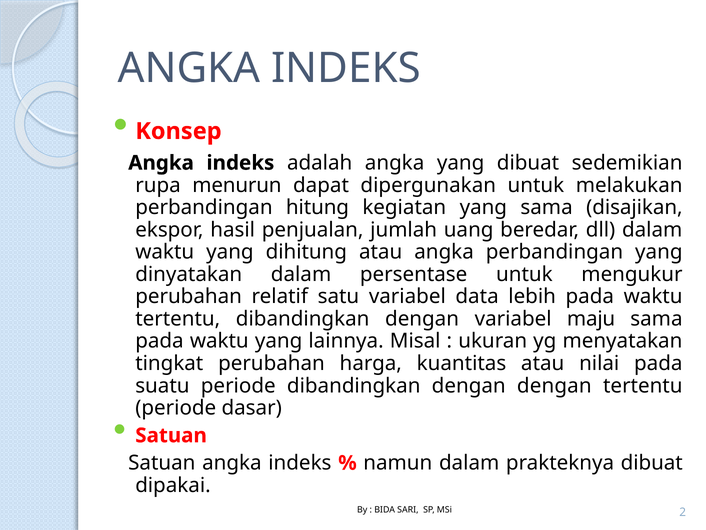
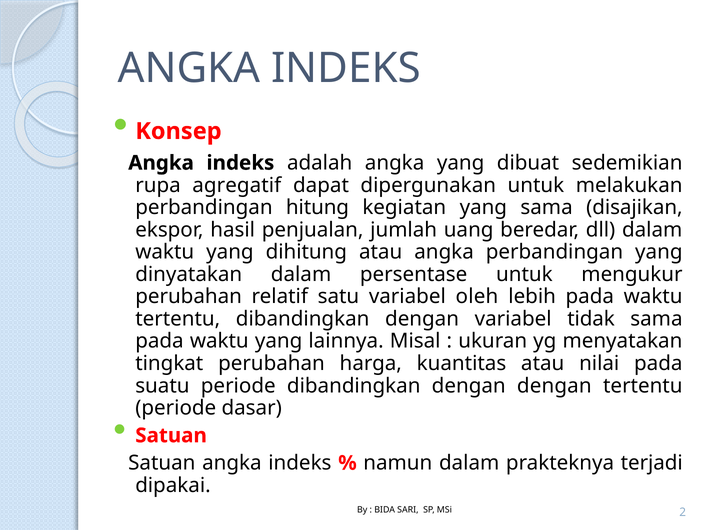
menurun: menurun -> agregatif (237, 185)
data: data -> oleh (477, 296)
maju: maju -> tidak (591, 319)
prakteknya dibuat: dibuat -> terjadi (652, 463)
